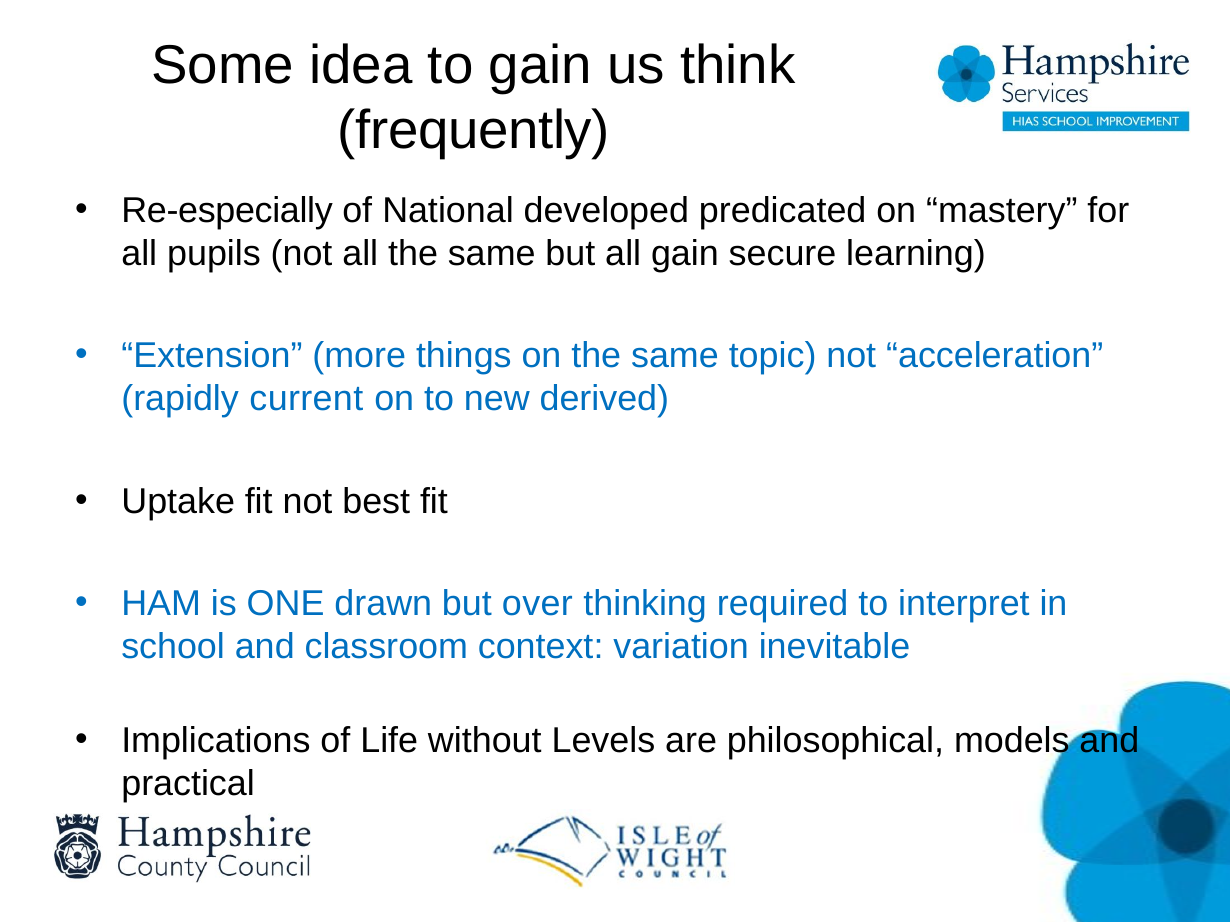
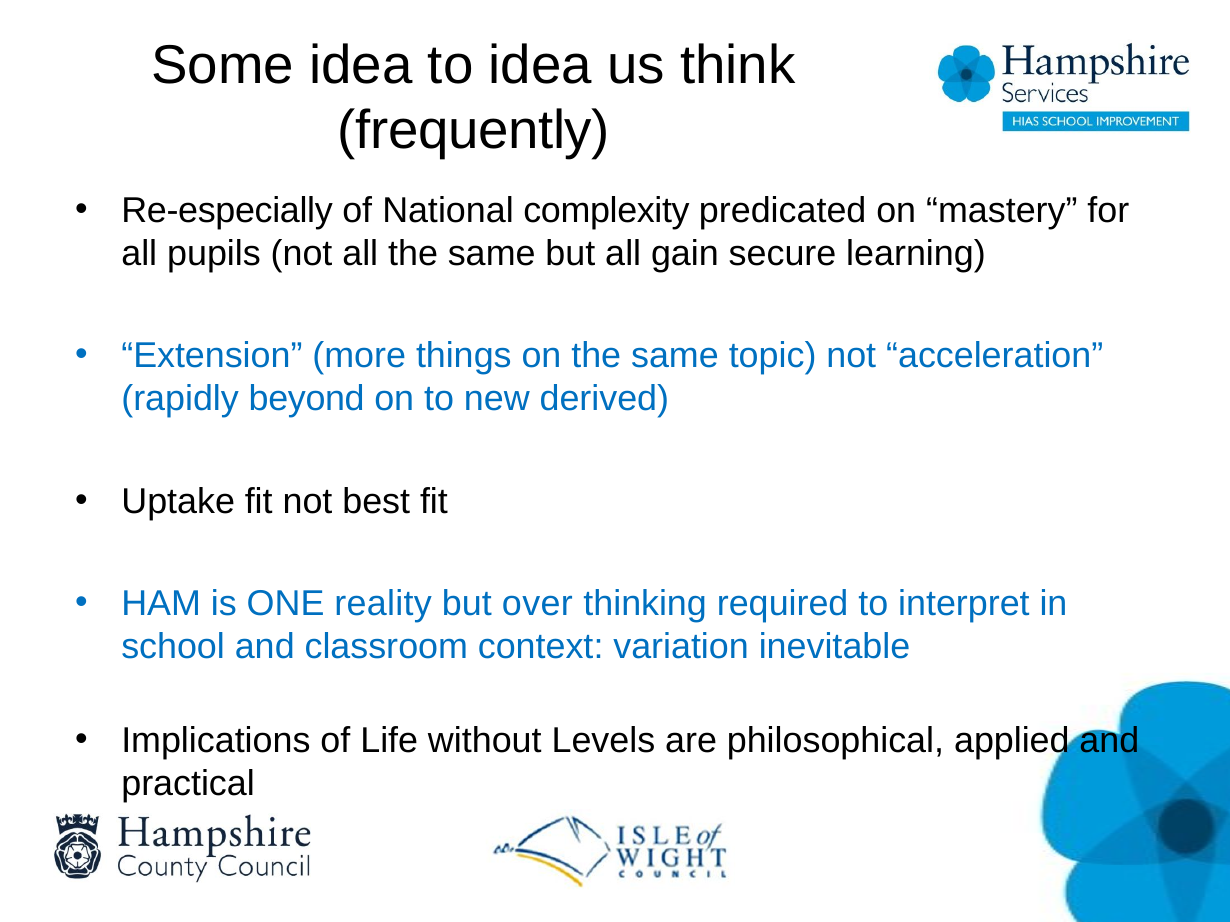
to gain: gain -> idea (540, 65)
developed: developed -> complexity (607, 211)
current: current -> beyond (307, 399)
drawn: drawn -> reality (383, 604)
models: models -> applied (1012, 741)
